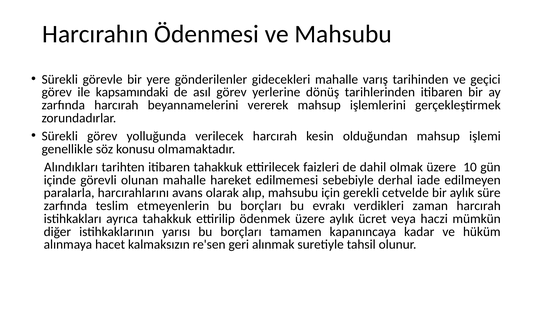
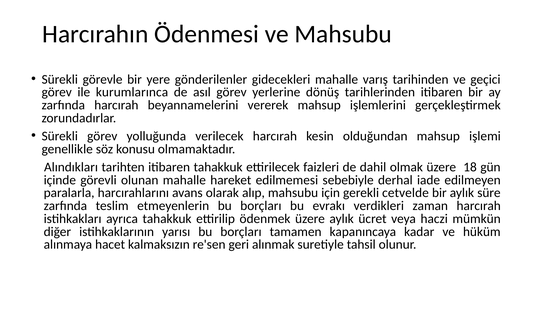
kapsamındaki: kapsamındaki -> kurumlarınca (132, 92)
10: 10 -> 18 (470, 167)
